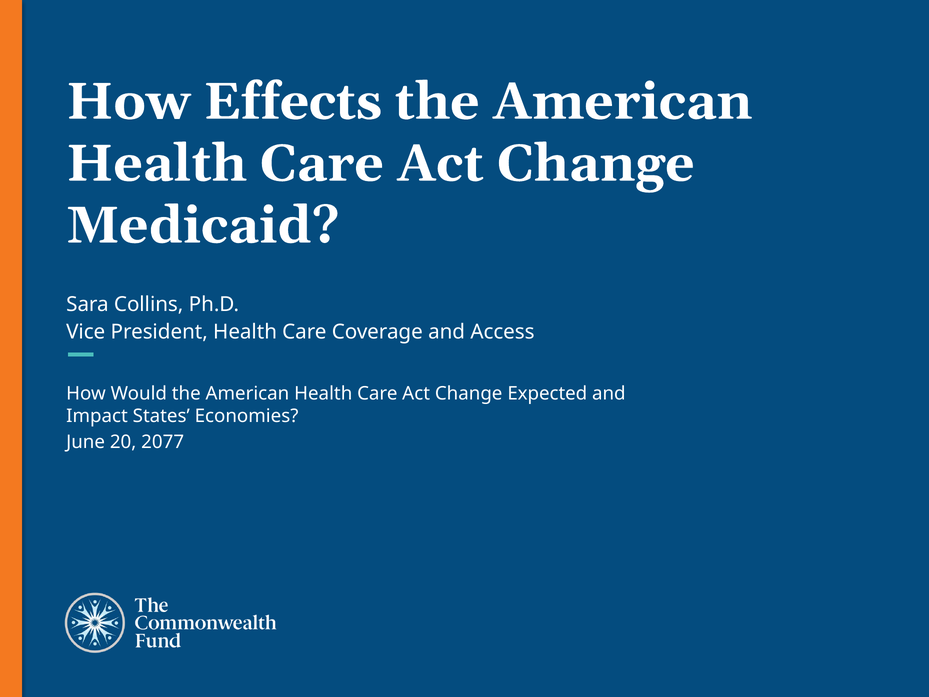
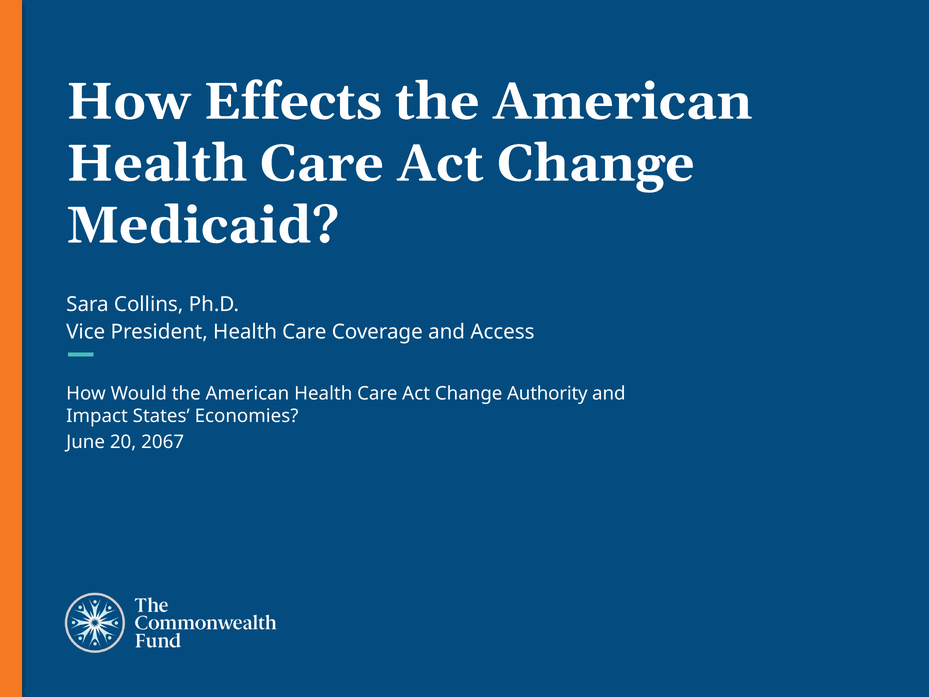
Expected: Expected -> Authority (547, 393)
2077: 2077 -> 2067 (163, 442)
